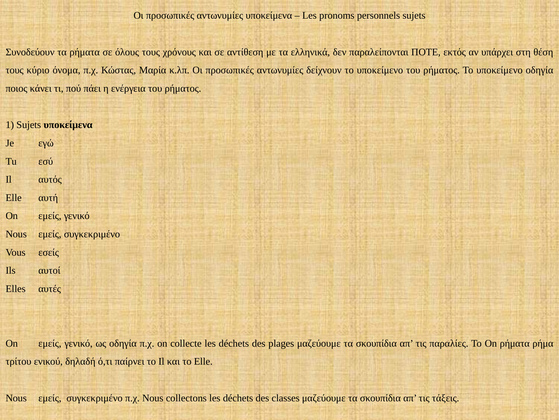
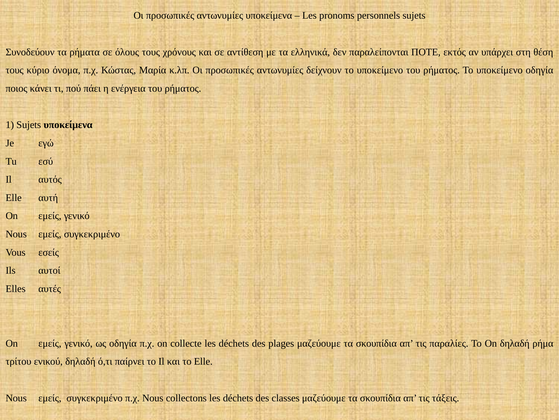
On ρήματα: ρήματα -> δηλαδή (515, 343)
